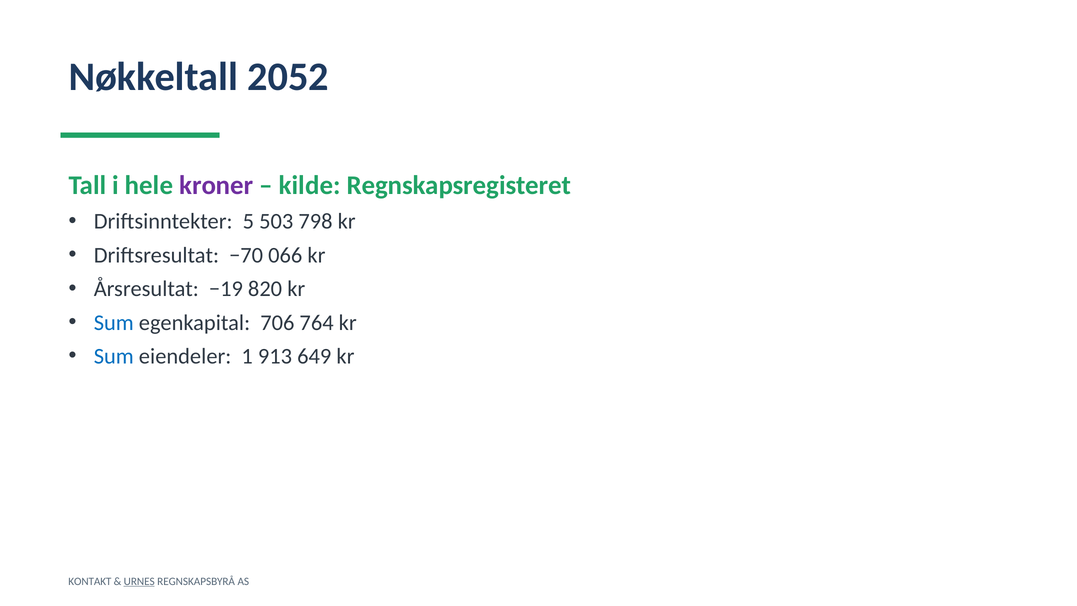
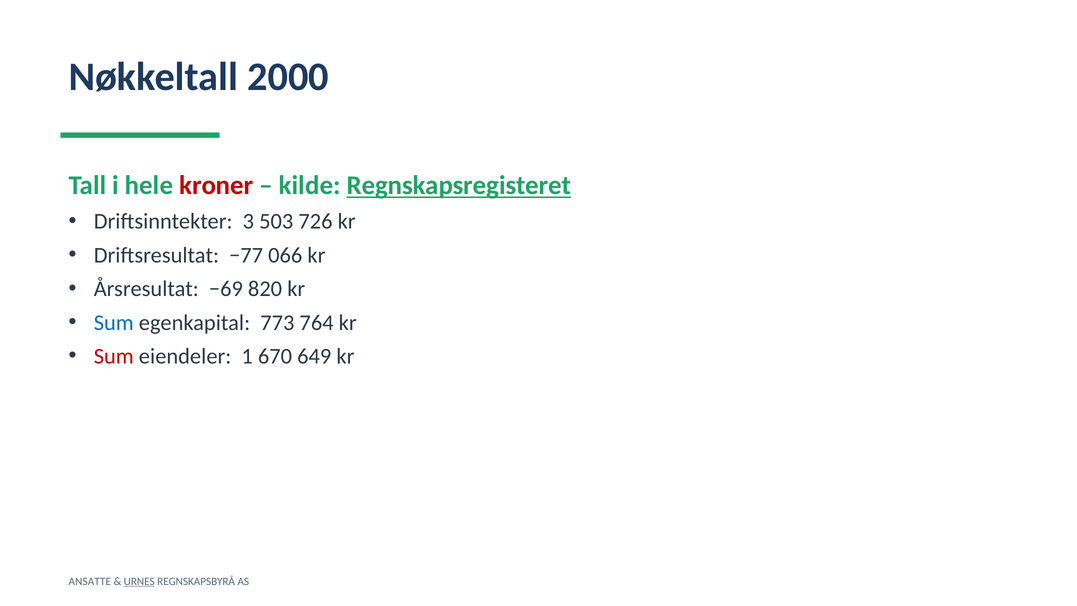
2052: 2052 -> 2000 (288, 77)
kroner colour: purple -> red (216, 185)
Regnskapsregisteret underline: none -> present (459, 185)
5: 5 -> 3 (248, 221)
798: 798 -> 726 (315, 221)
−70: −70 -> −77 (246, 255)
−19: −19 -> −69 (226, 289)
706: 706 -> 773 (277, 322)
Sum colour: blue -> red (114, 356)
913: 913 -> 670 (275, 356)
KONTAKT: KONTAKT -> ANSATTE (90, 581)
